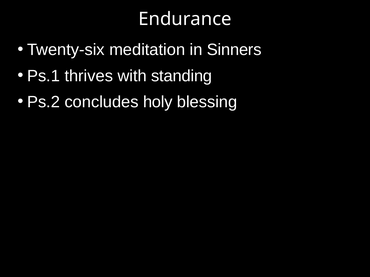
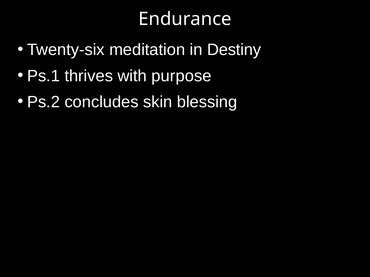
Sinners: Sinners -> Destiny (234, 50)
standing: standing -> purpose (181, 76)
holy: holy -> skin (158, 102)
